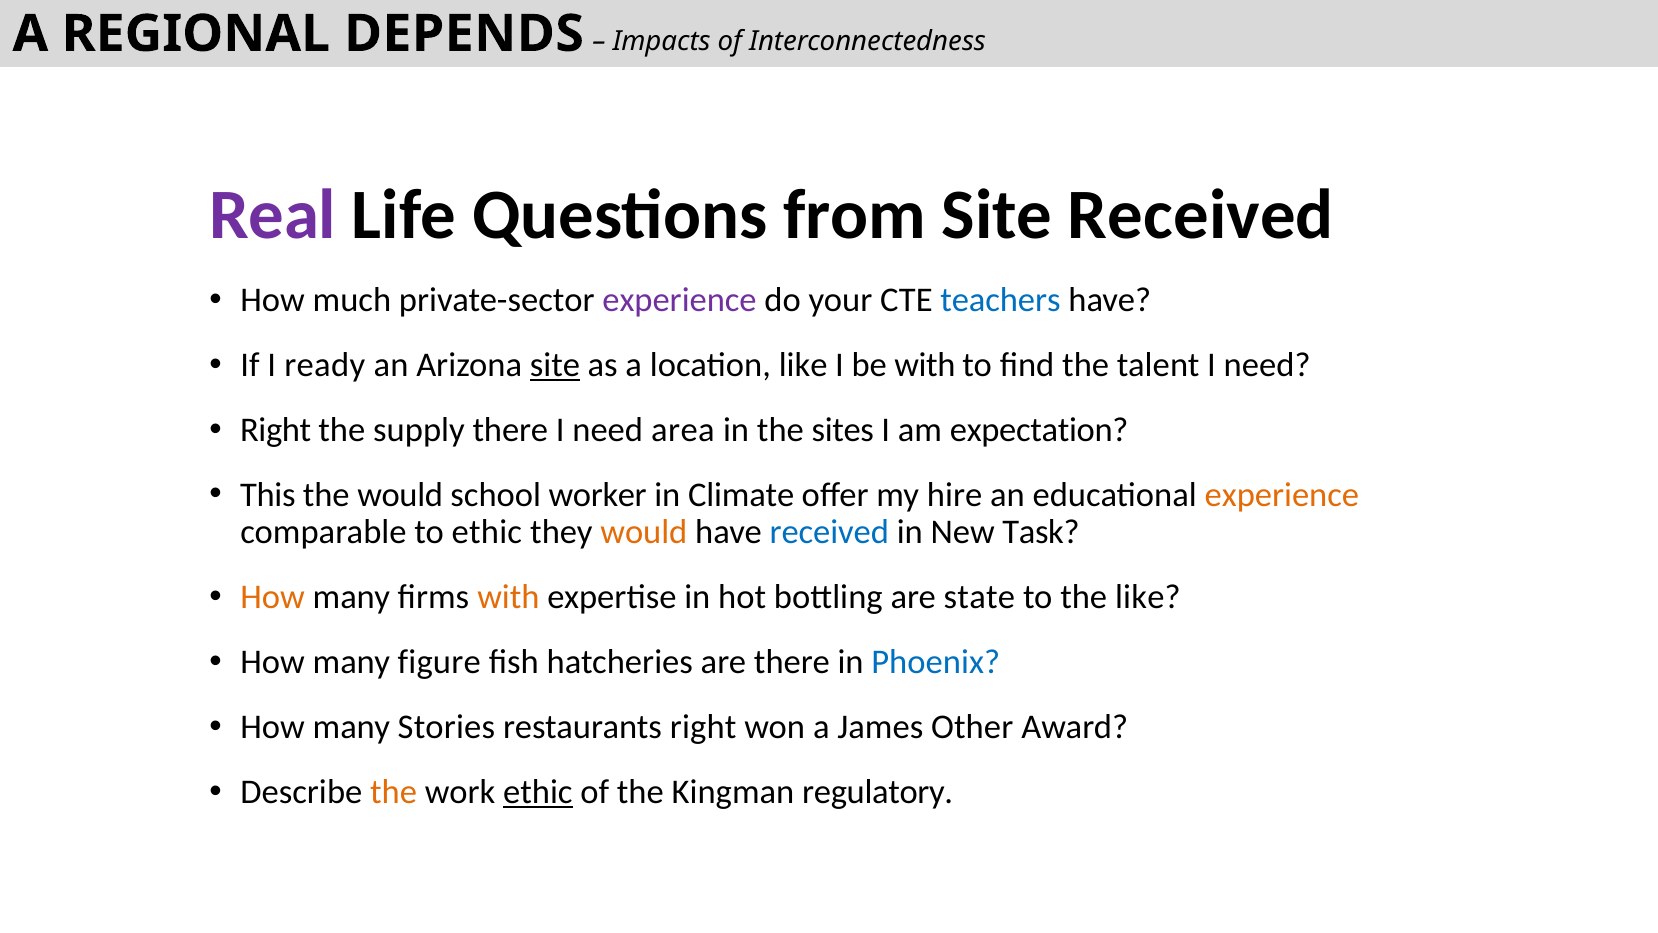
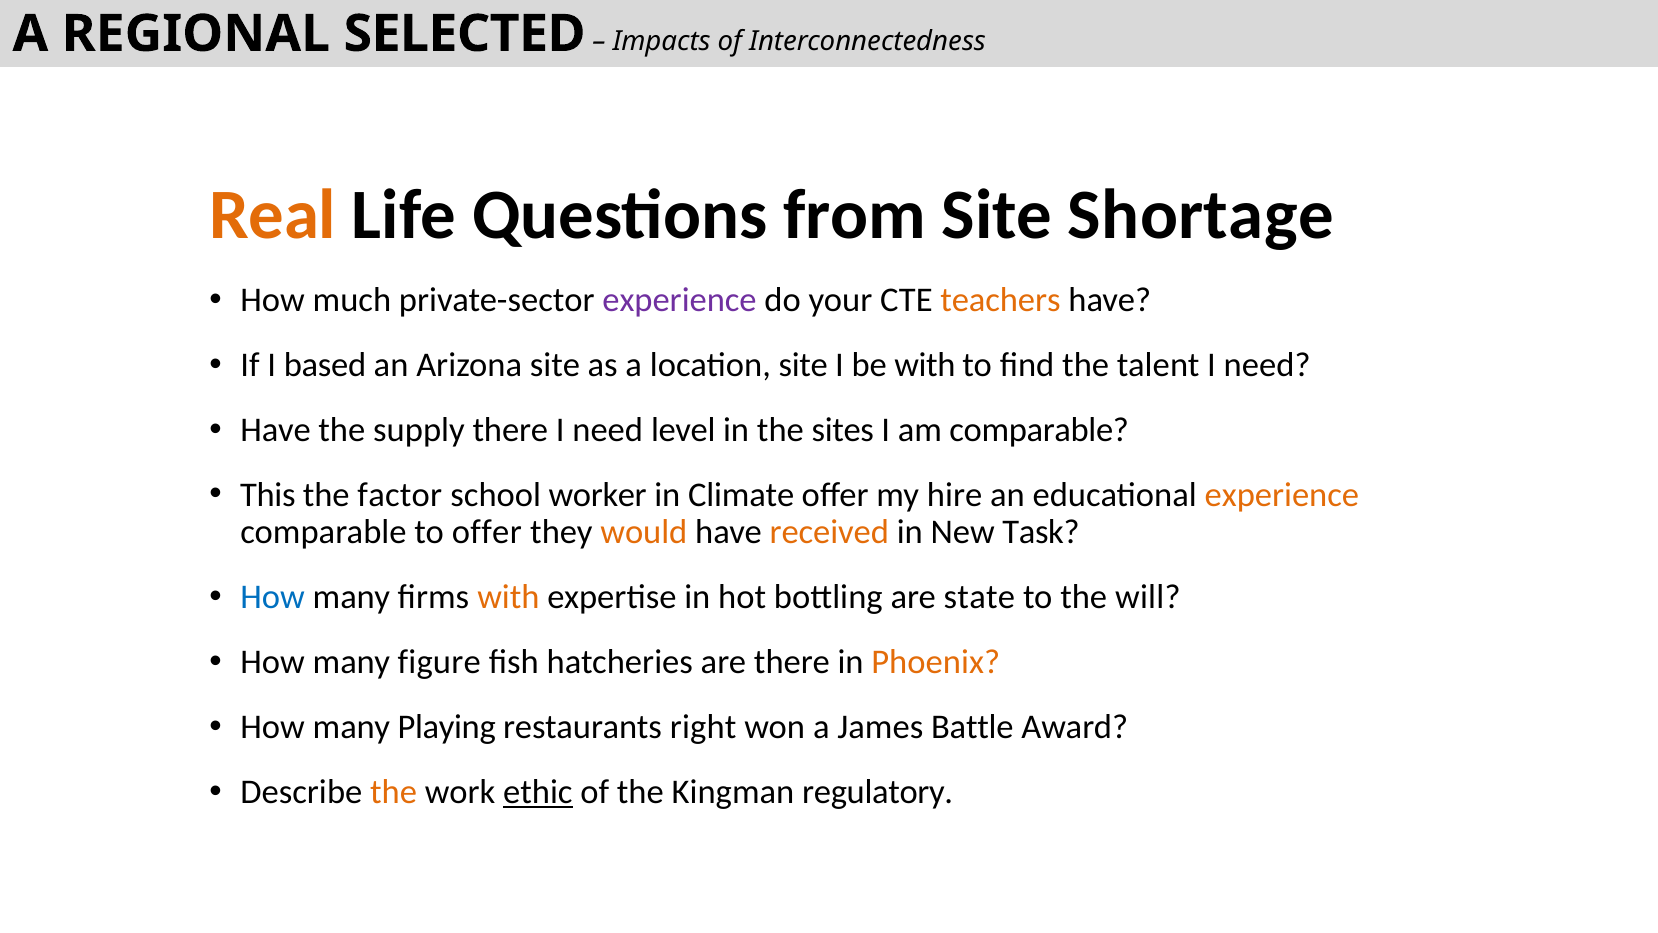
DEPENDS: DEPENDS -> SELECTED (465, 34)
Real colour: purple -> orange (273, 215)
Site Received: Received -> Shortage (1201, 215)
teachers colour: blue -> orange (1000, 300)
ready: ready -> based (325, 365)
site underline: present -> none (555, 365)
location like: like -> site (803, 365)
Right: Right -> Have (276, 430)
area: area -> level (683, 430)
am expectation: expectation -> comparable (1039, 430)
the would: would -> factor (400, 495)
to ethic: ethic -> offer (487, 532)
received colour: blue -> orange (829, 532)
How colour: orange -> blue (273, 597)
the like: like -> will (1148, 597)
Phoenix colour: blue -> orange (936, 662)
Stories: Stories -> Playing (447, 727)
Other: Other -> Battle (972, 727)
